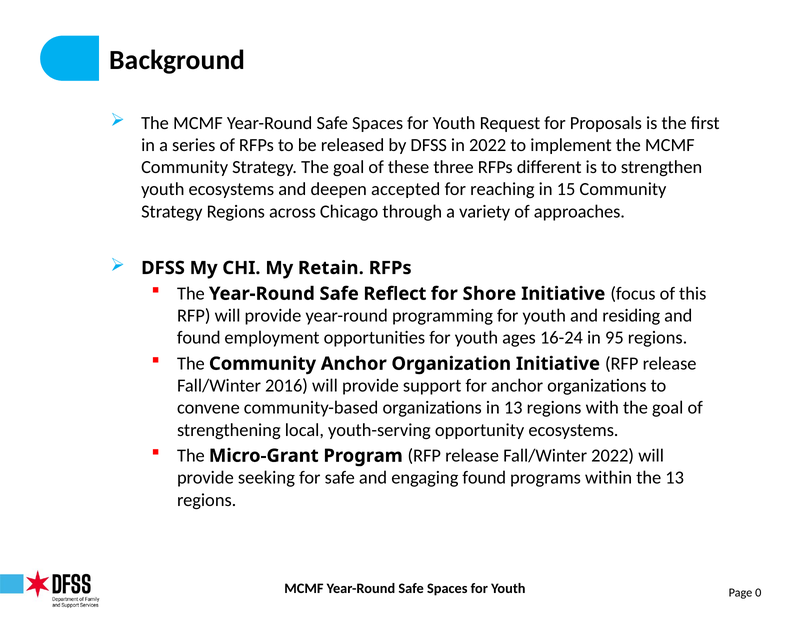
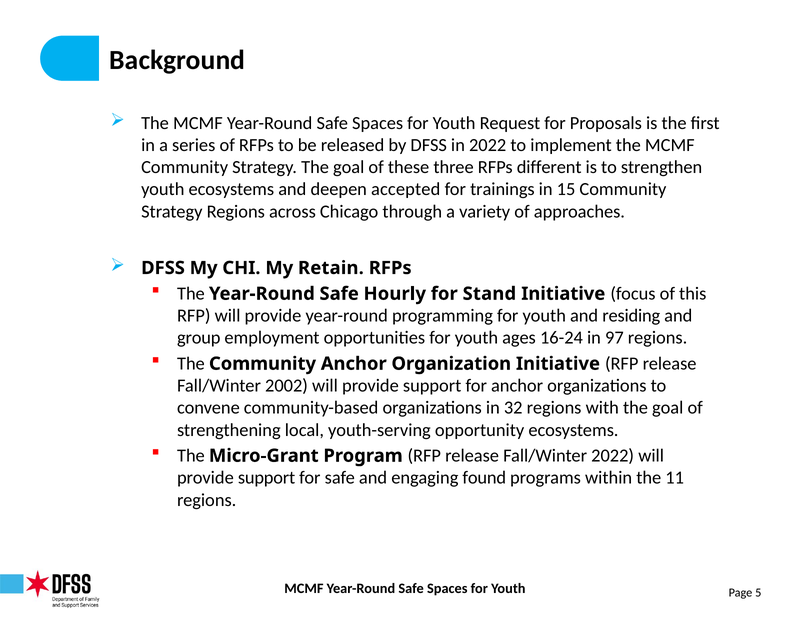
reaching: reaching -> trainings (502, 189)
Reflect: Reflect -> Hourly (395, 294)
Shore: Shore -> Stand (489, 294)
found: found -> group (199, 338)
95: 95 -> 97 (614, 338)
2016: 2016 -> 2002 (287, 386)
in 13: 13 -> 32 (513, 408)
seeking: seeking -> support (267, 478)
the 13: 13 -> 11 (675, 478)
0: 0 -> 5 (758, 592)
